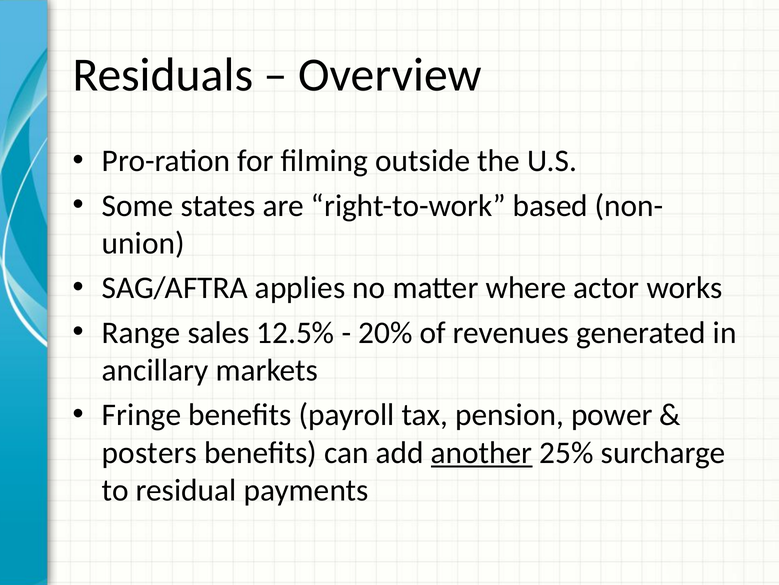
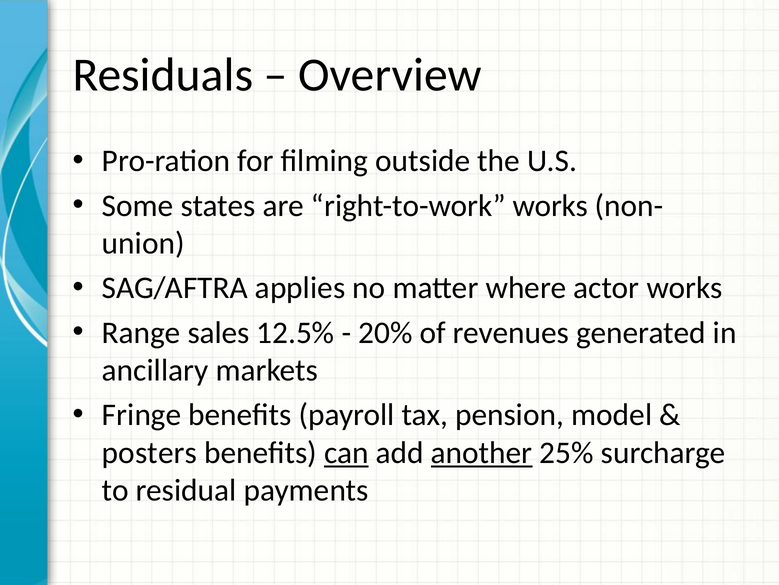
right-to-work based: based -> works (550, 205)
power: power -> model (612, 415)
can underline: none -> present (346, 452)
